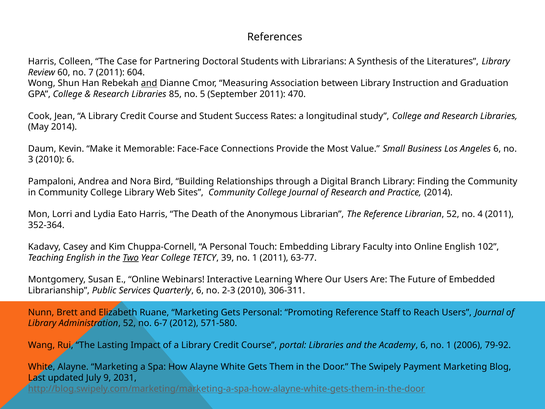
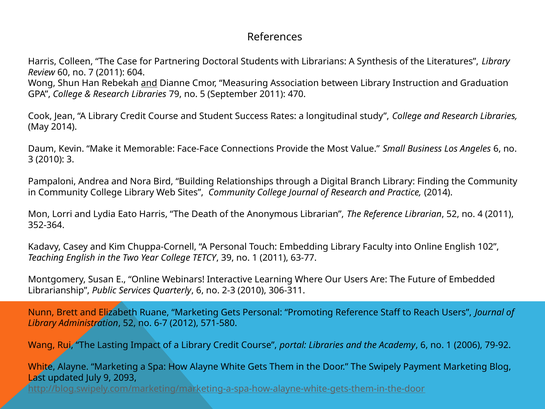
85: 85 -> 79 (175, 94)
2010 6: 6 -> 3 (70, 160)
Two underline: present -> none (131, 258)
2031: 2031 -> 2093 (125, 378)
